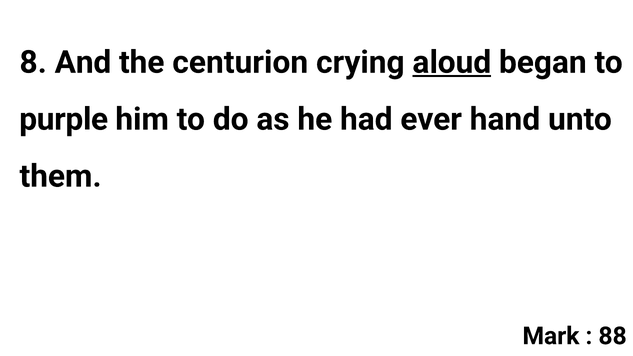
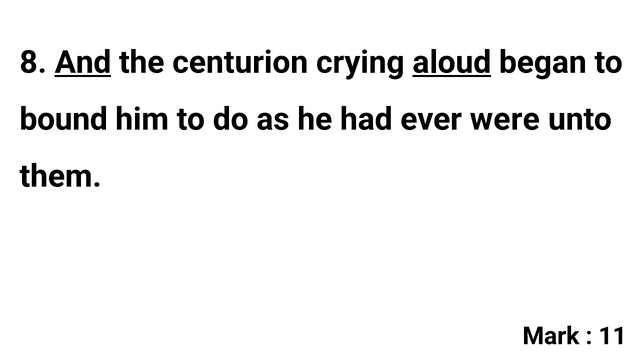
And underline: none -> present (83, 62)
purple: purple -> bound (64, 119)
hand: hand -> were (505, 119)
88: 88 -> 11 (613, 336)
